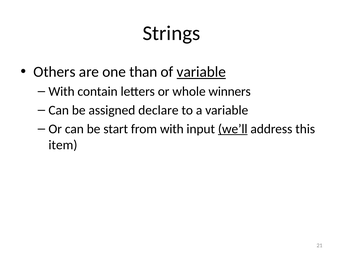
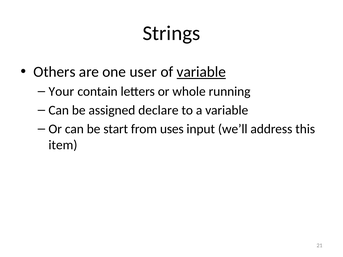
than: than -> user (143, 72)
With: With -> Your (61, 92)
winners: winners -> running (230, 92)
from with: with -> uses (172, 129)
we’ll underline: present -> none (233, 129)
